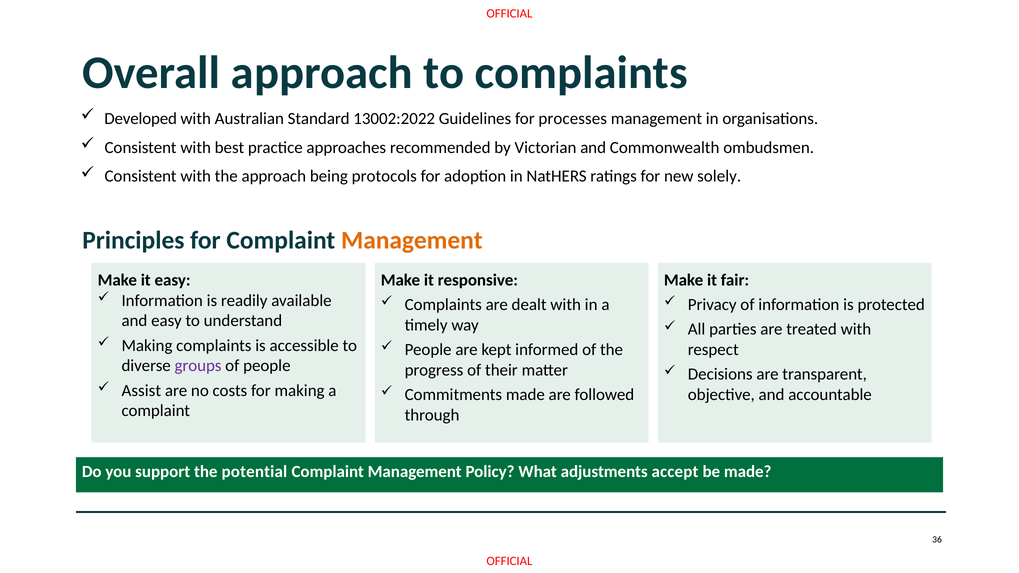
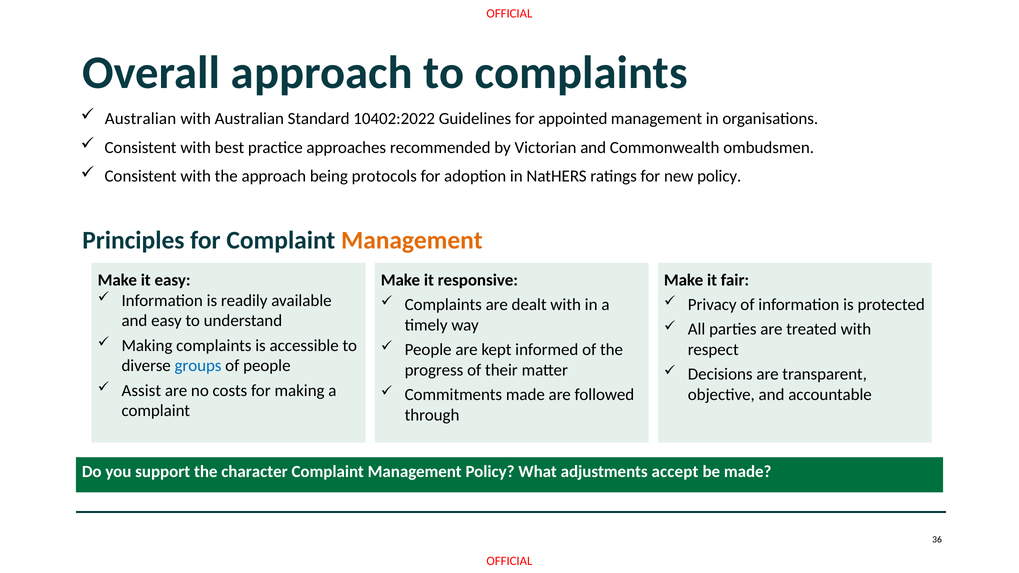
Developed: Developed -> Australian (140, 119)
13002:2022: 13002:2022 -> 10402:2022 (394, 119)
processes: processes -> appointed (573, 119)
new solely: solely -> policy (719, 176)
groups colour: purple -> blue (198, 366)
potential: potential -> character (254, 472)
